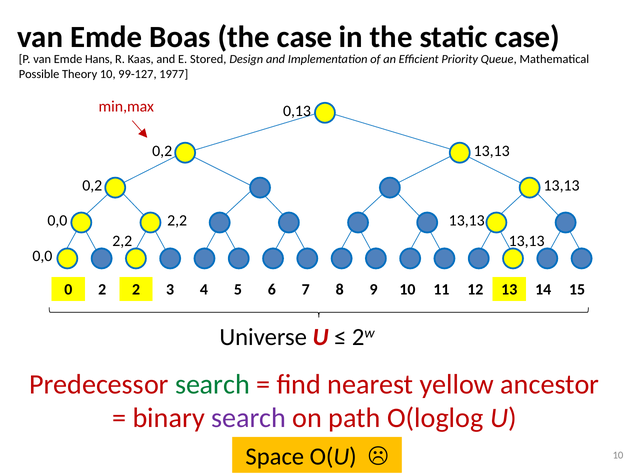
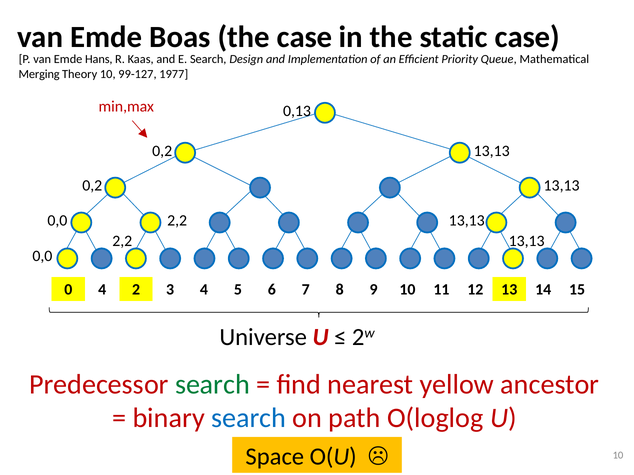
E Stored: Stored -> Search (208, 59)
Possible: Possible -> Merging (39, 74)
0 2: 2 -> 4 (102, 290)
search colour: purple -> blue (249, 419)
